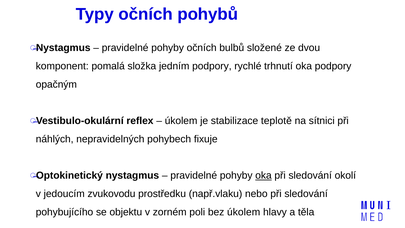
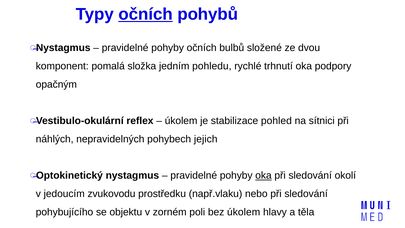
očních underline: none -> present (146, 14)
jedním podpory: podpory -> pohledu (212, 66)
teplotě: teplotě -> pohled (276, 121)
fixuje: fixuje -> jejich (206, 139)
